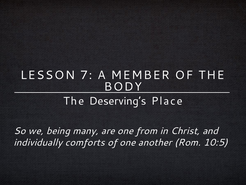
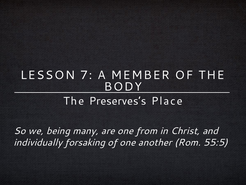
Deserving’s: Deserving’s -> Preserves’s (118, 101)
comforts: comforts -> forsaking (85, 142)
10:5: 10:5 -> 55:5 (216, 142)
